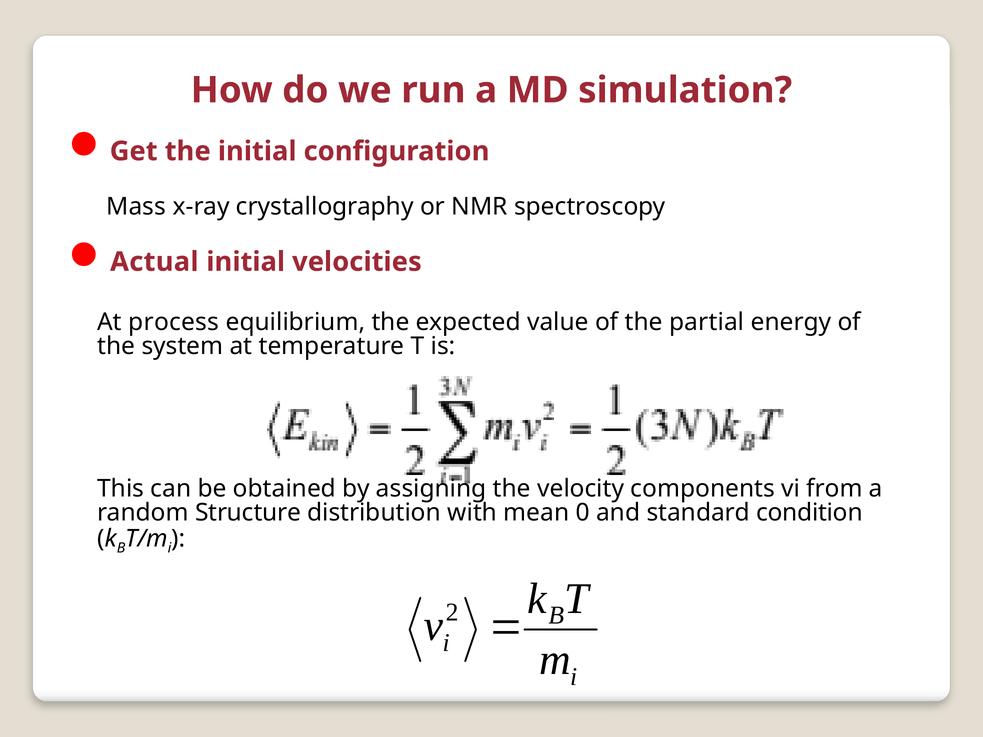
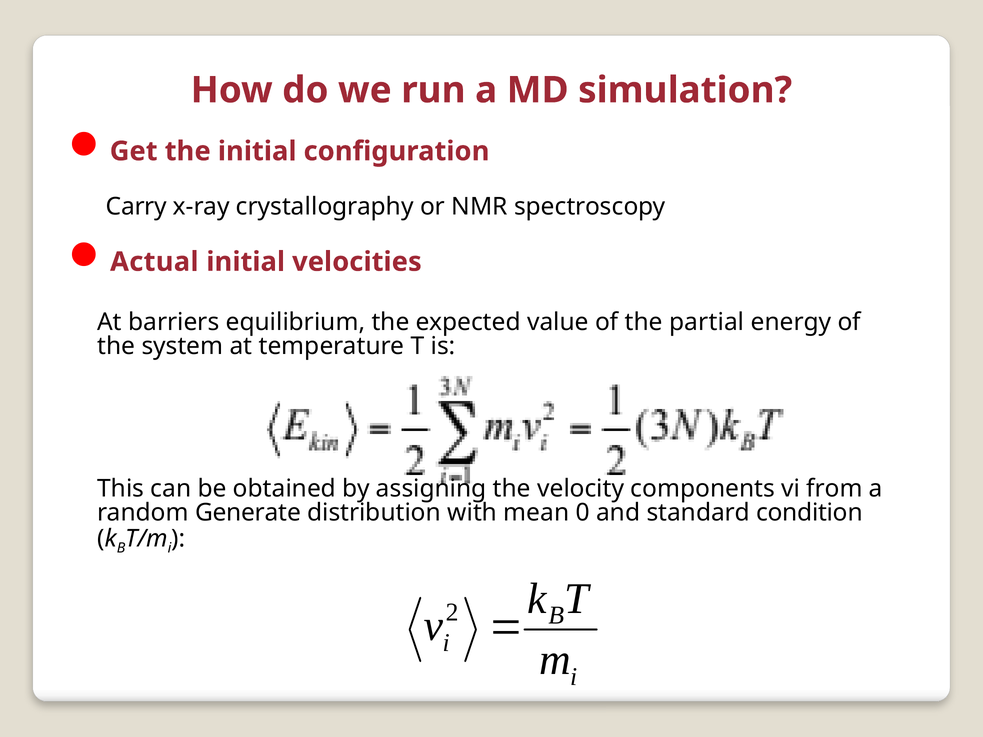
Mass: Mass -> Carry (136, 207)
process: process -> barriers (174, 322)
Structure: Structure -> Generate (248, 513)
